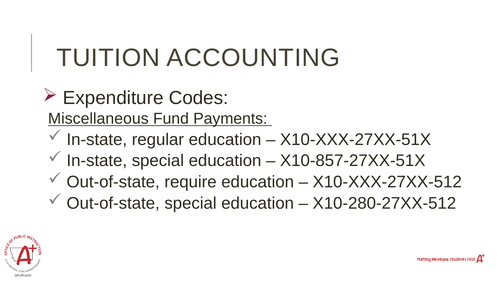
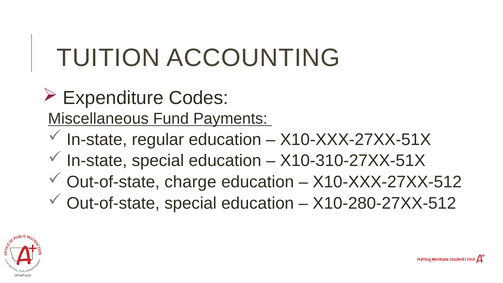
X10-857-27XX-51X: X10-857-27XX-51X -> X10-310-27XX-51X (353, 161)
require: require -> charge (190, 182)
